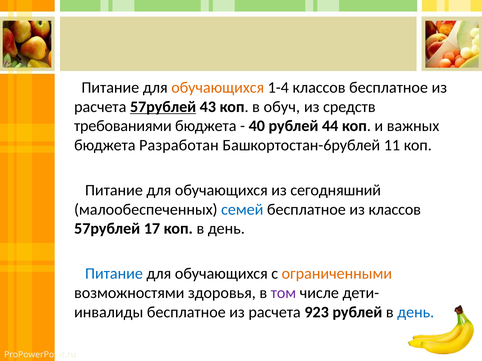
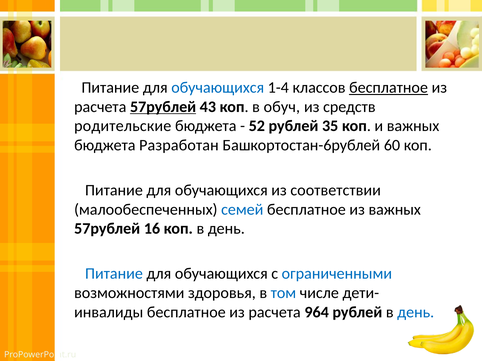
обучающихся colour: orange -> blue (218, 88)
бесплатное underline: none -> present (389, 88)
требованиями: требованиями -> родительские (123, 126)
40: 40 -> 52 (257, 126)
44: 44 -> 35 (330, 126)
11: 11 -> 60 (392, 145)
сегодняшний: сегодняшний -> соответствии (336, 190)
из классов: классов -> важных (395, 210)
17: 17 -> 16 (152, 229)
ограниченными colour: orange -> blue (337, 274)
том colour: purple -> blue (283, 293)
923: 923 -> 964 (317, 313)
